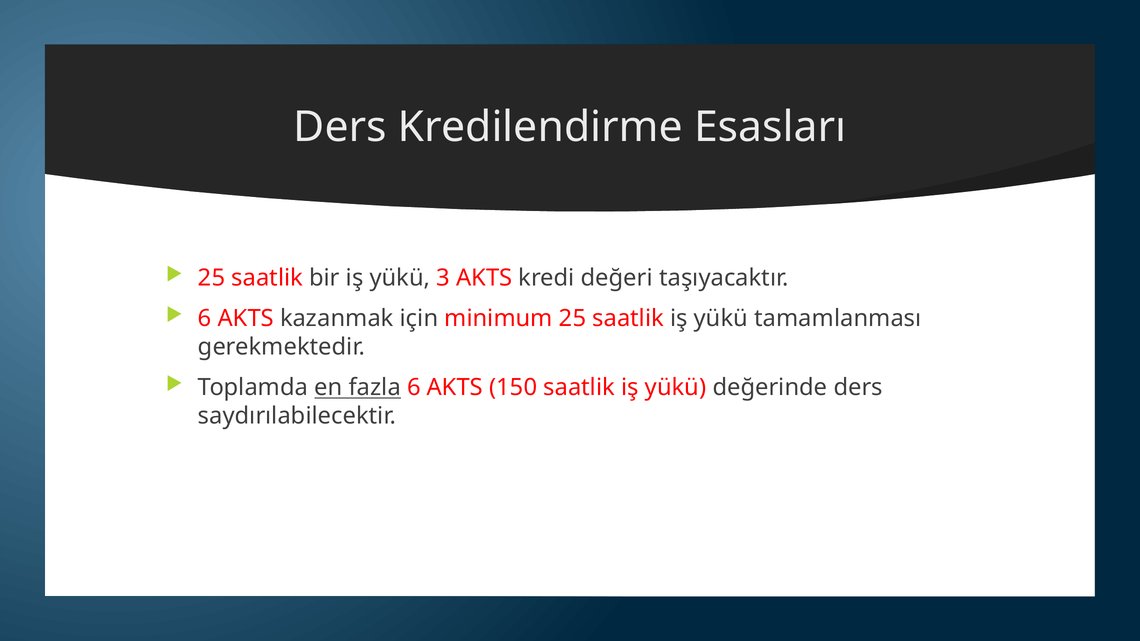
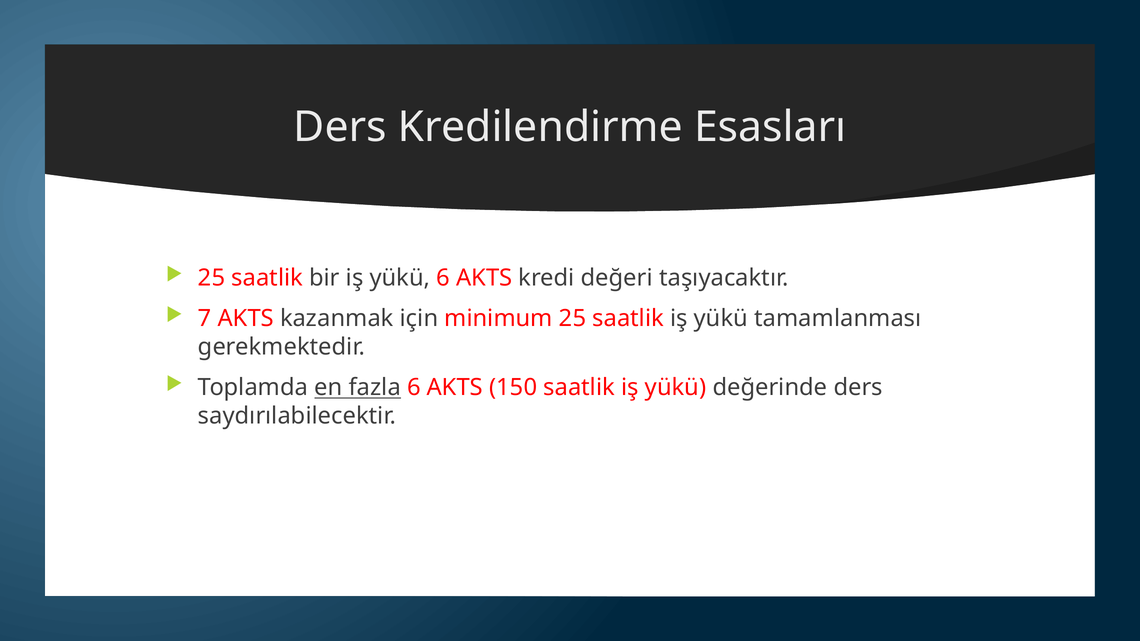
yükü 3: 3 -> 6 (443, 278)
6: 6 -> 7 (205, 319)
